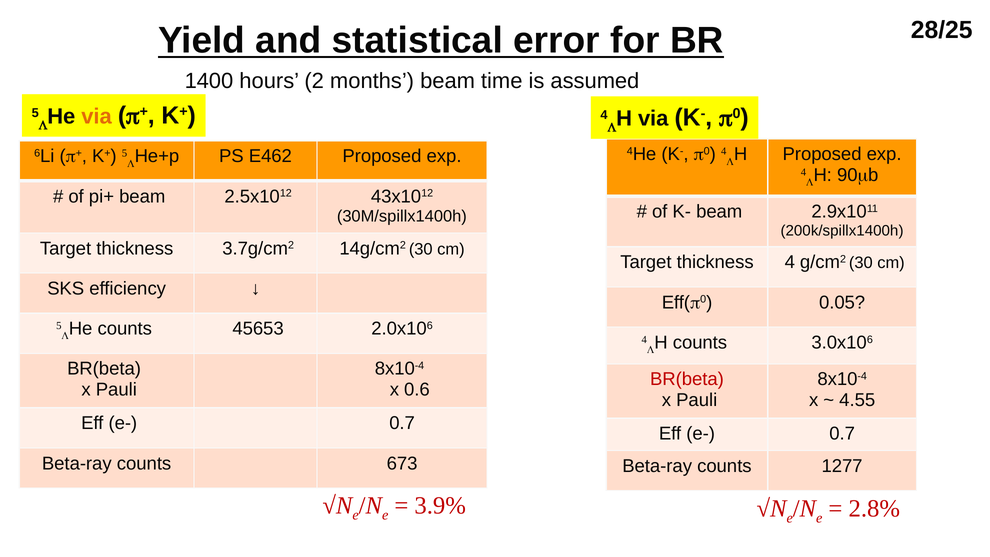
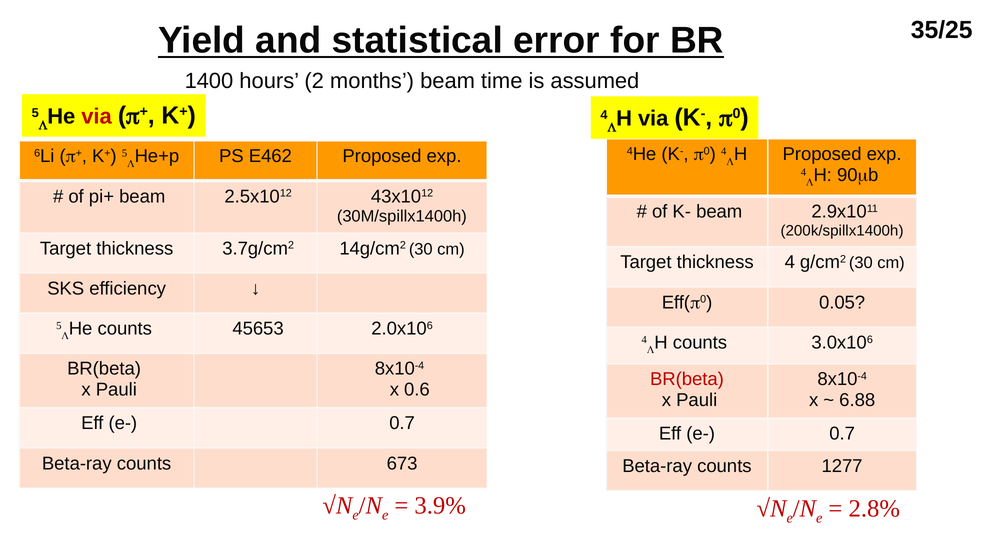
28/25: 28/25 -> 35/25 (942, 30)
via colour: orange -> red (97, 116)
4.55: 4.55 -> 6.88 (857, 400)
